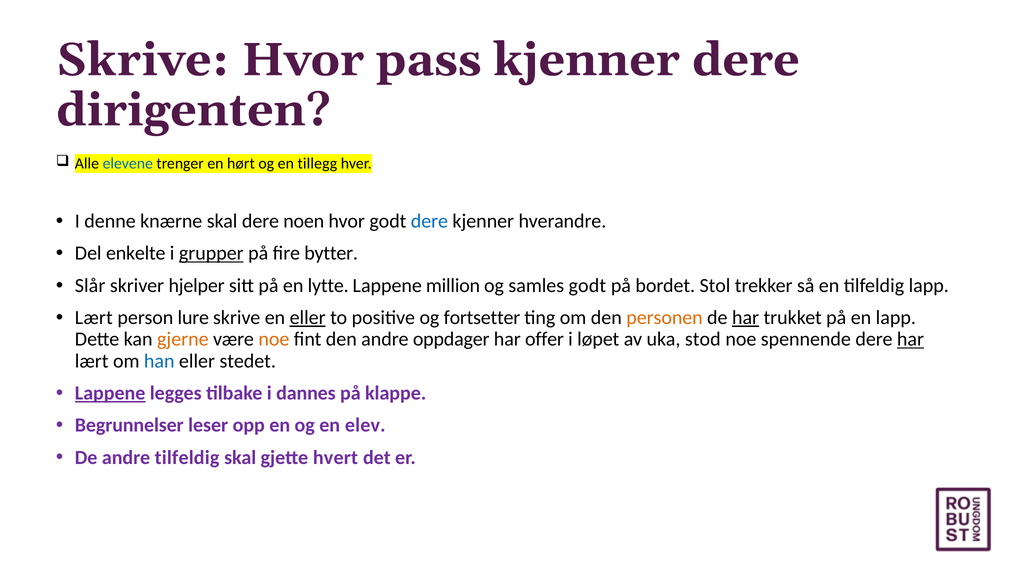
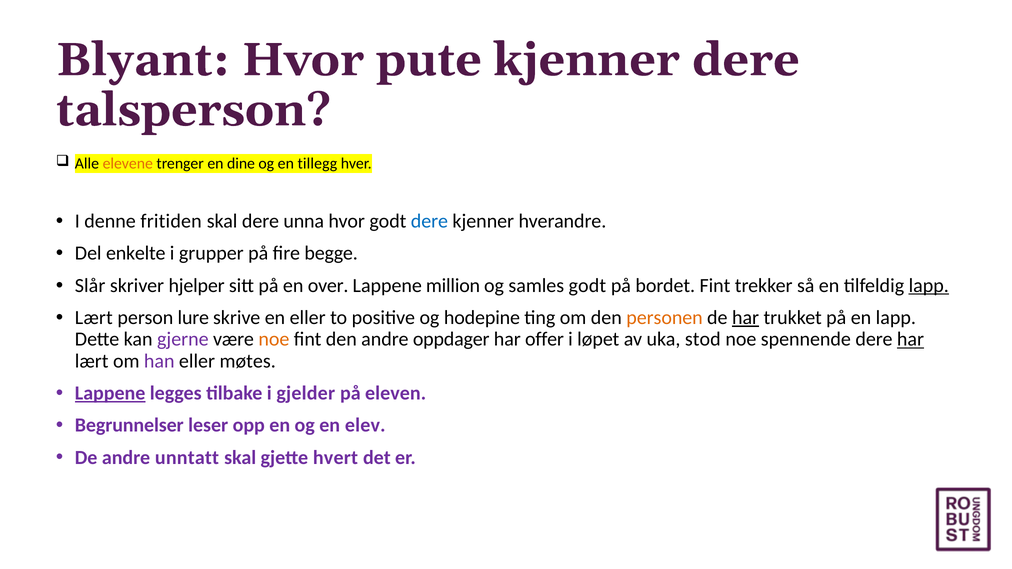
Skrive: Skrive -> Blyant (143, 60)
pass: pass -> pute (429, 60)
dirigenten: dirigenten -> talsperson (194, 110)
elevene colour: blue -> orange (128, 164)
hørt: hørt -> dine (241, 164)
knærne: knærne -> fritiden (171, 221)
noen: noen -> unna (304, 221)
grupper underline: present -> none (211, 253)
bytter: bytter -> begge (331, 253)
lytte: lytte -> over (328, 286)
bordet Stol: Stol -> Fint (715, 286)
lapp underline: none -> present (929, 286)
eller underline: present -> none (308, 318)
fortsetter: fortsetter -> hodepine (482, 318)
gjerne colour: orange -> purple (183, 339)
han colour: blue -> purple (159, 361)
stedet: stedet -> møtes (248, 361)
dannes: dannes -> gjelder (306, 393)
klappe: klappe -> eleven (396, 393)
andre tilfeldig: tilfeldig -> unntatt (187, 458)
